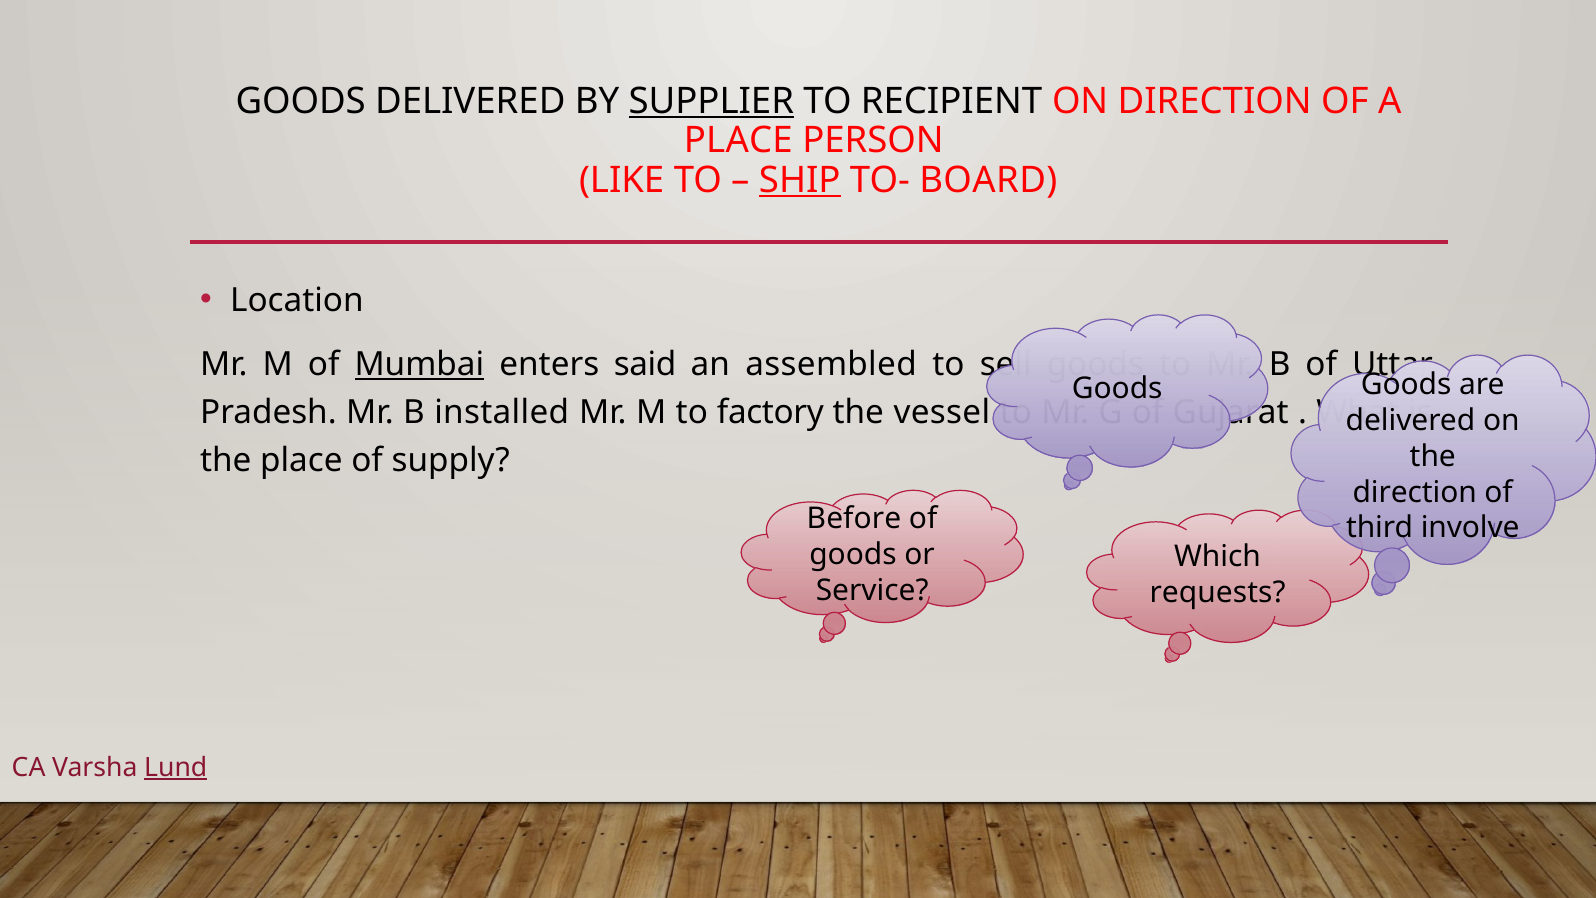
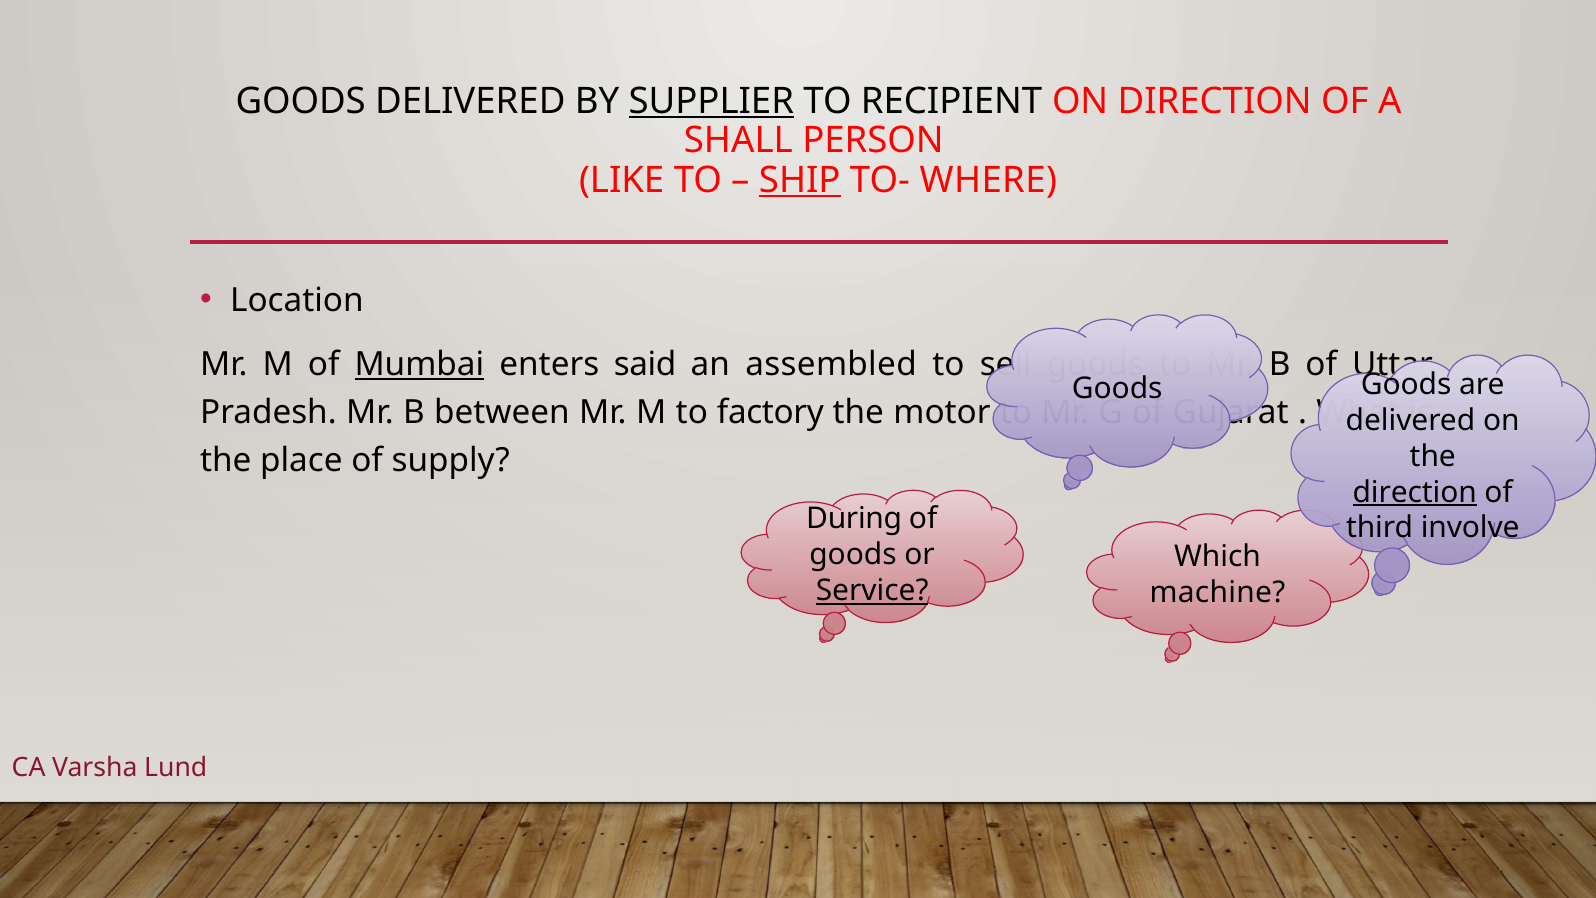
PLACE: PLACE -> SHALL (738, 140)
BOARD: BOARD -> WHERE (988, 180)
installed: installed -> between (502, 413)
vessel: vessel -> motor (942, 413)
direction underline: none -> present (1415, 492)
Before: Before -> During (854, 519)
Service underline: none -> present (872, 591)
requests: requests -> machine (1217, 593)
Lund underline: present -> none (176, 767)
